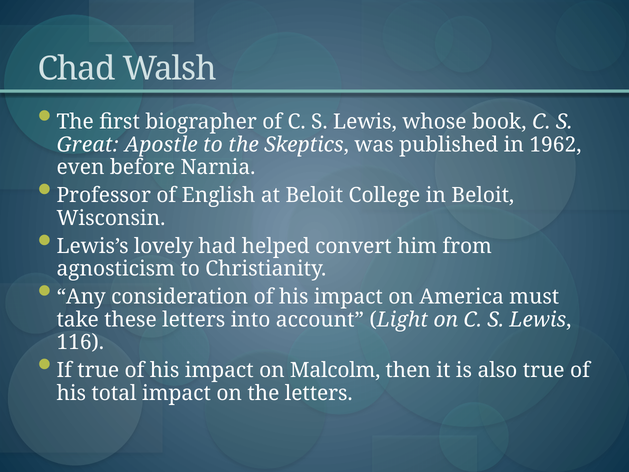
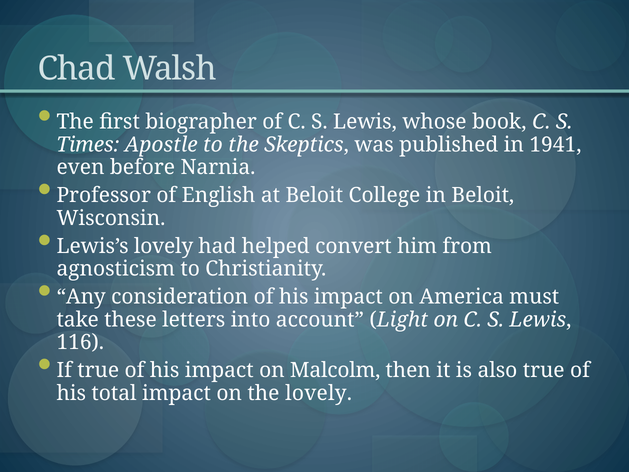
Great: Great -> Times (88, 145)
1962: 1962 -> 1941 (555, 145)
the letters: letters -> lovely (319, 393)
